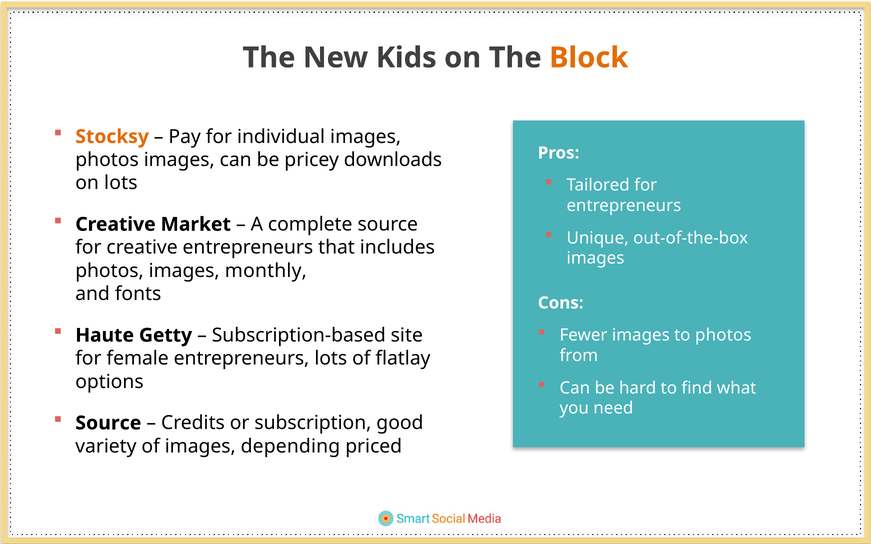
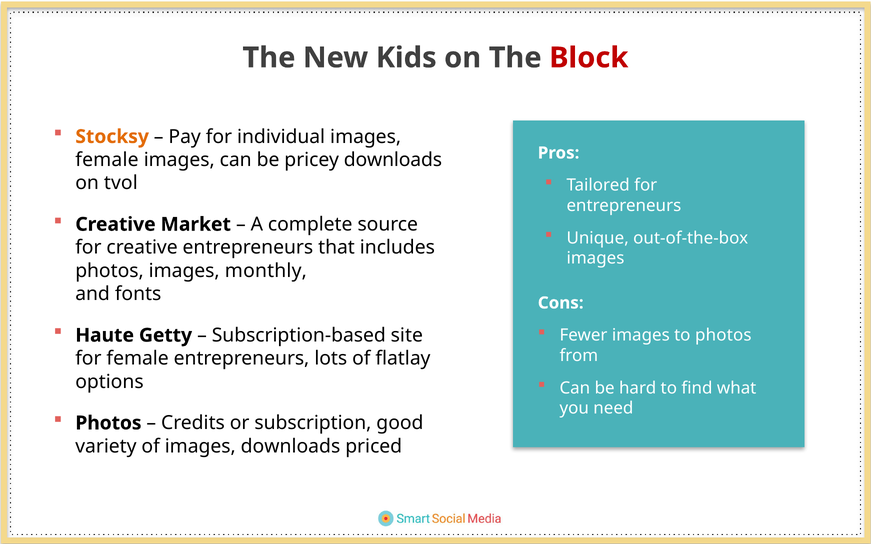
Block colour: orange -> red (589, 58)
photos: photos -> female (107, 160)
on lots: lots -> tvol (121, 183)
Source: Source -> Photos (108, 423)
images depending: depending -> downloads (290, 447)
